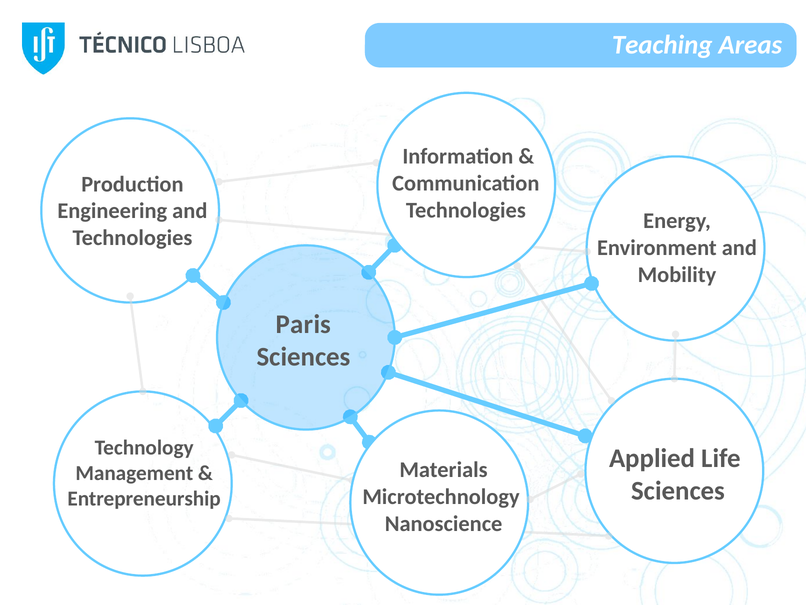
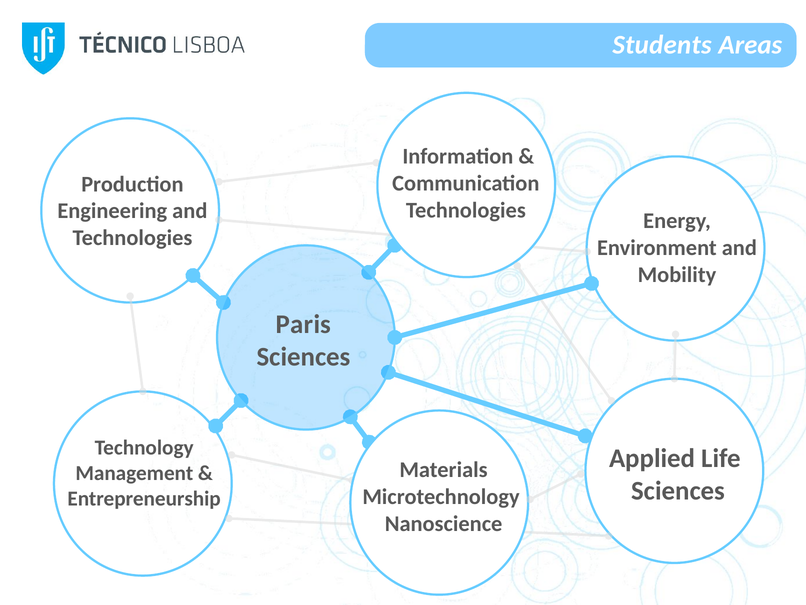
Teaching: Teaching -> Students (662, 45)
